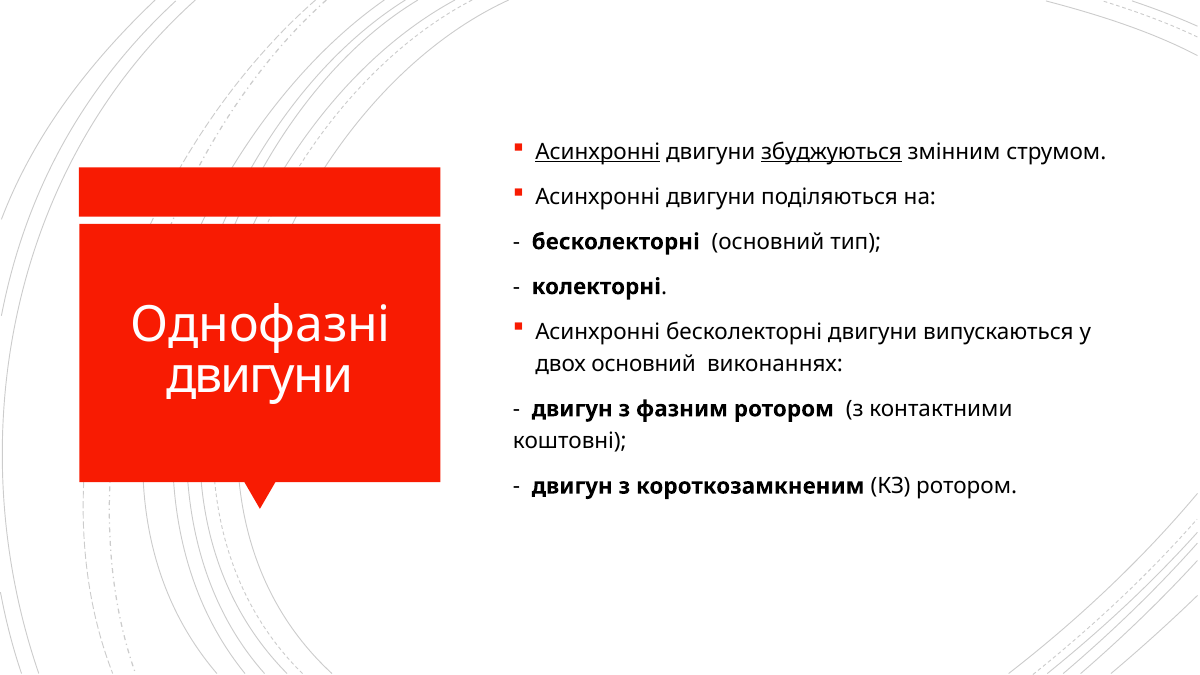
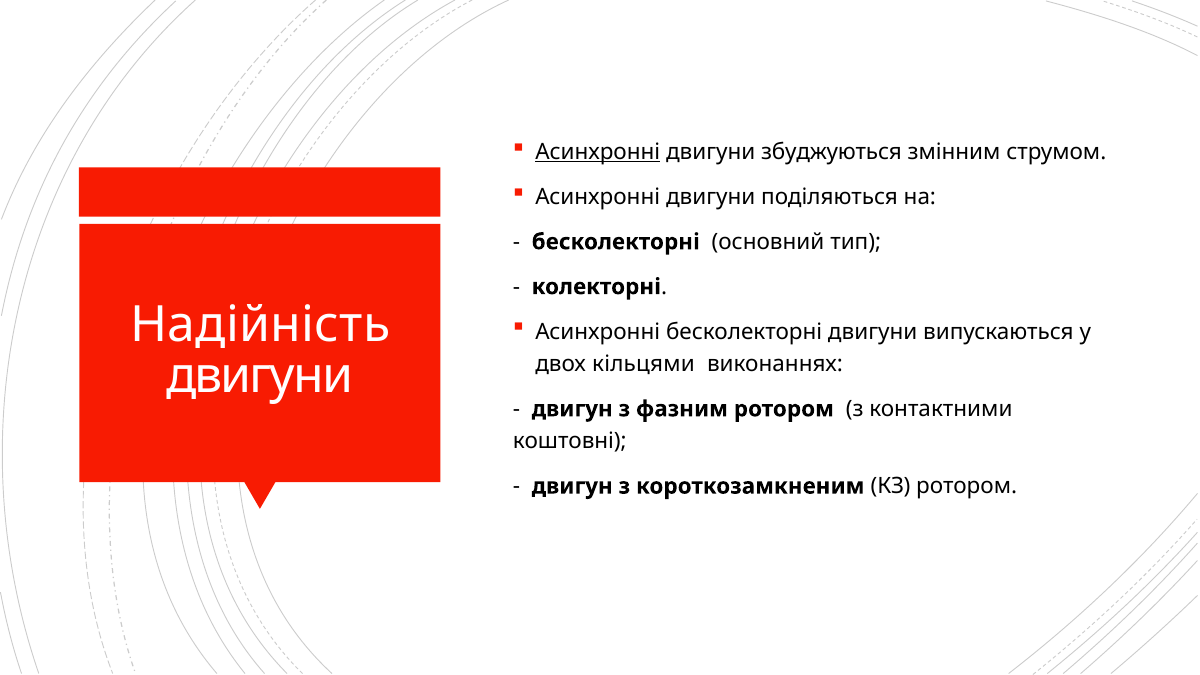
збуджуються underline: present -> none (832, 152)
Однофазні: Однофазні -> Надійність (260, 325)
двох основний: основний -> кільцями (643, 364)
